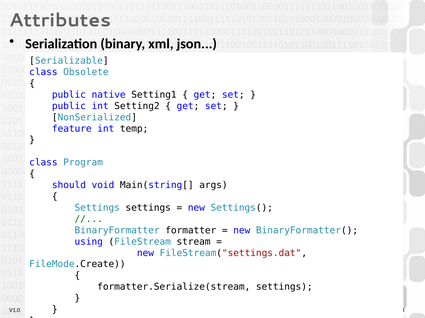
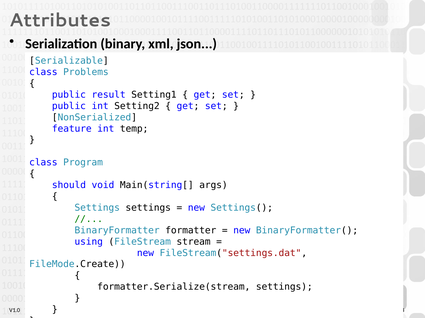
Obsolete: Obsolete -> Problems (86, 72)
native: native -> result (109, 95)
